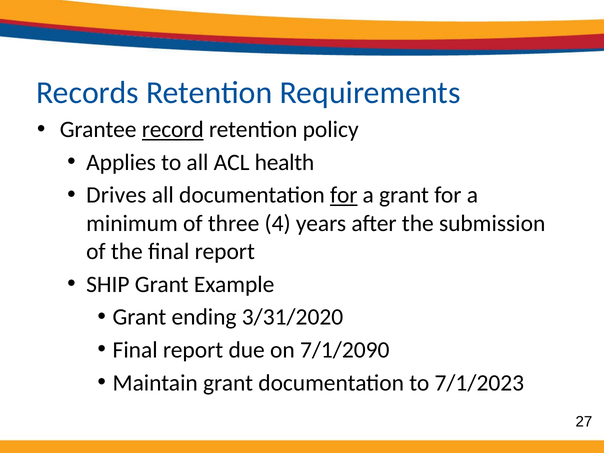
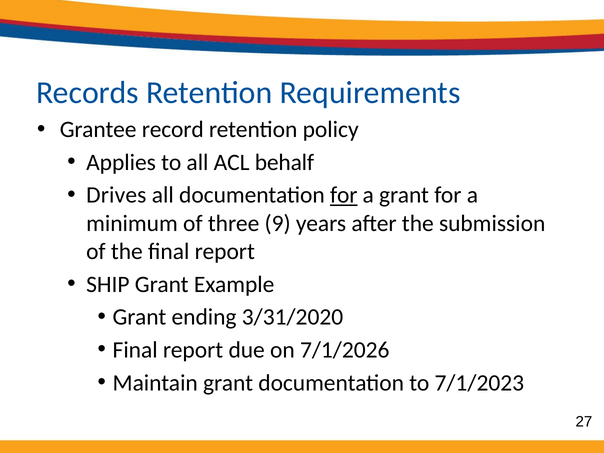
record underline: present -> none (173, 130)
health: health -> behalf (284, 162)
4: 4 -> 9 (278, 223)
7/1/2090: 7/1/2090 -> 7/1/2026 (345, 350)
